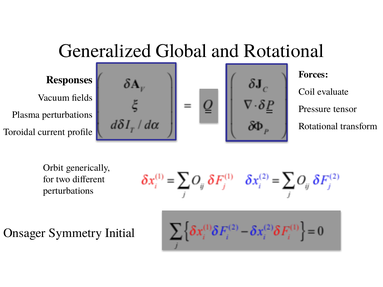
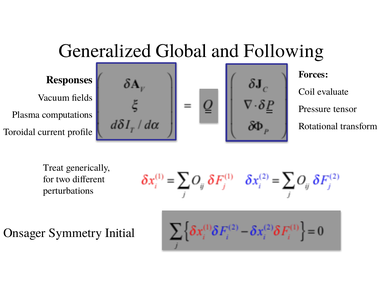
and Rotational: Rotational -> Following (284, 51)
Plasma perturbations: perturbations -> computations (67, 115)
Orbit: Orbit -> Treat (53, 168)
